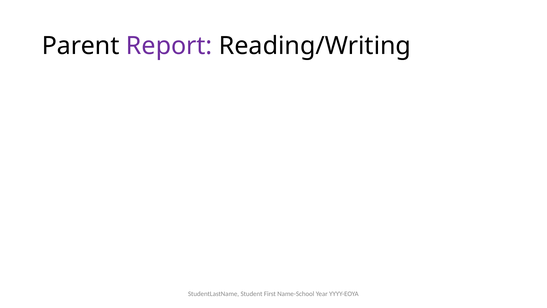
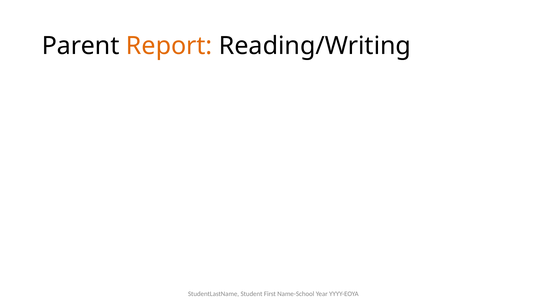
Report colour: purple -> orange (169, 46)
